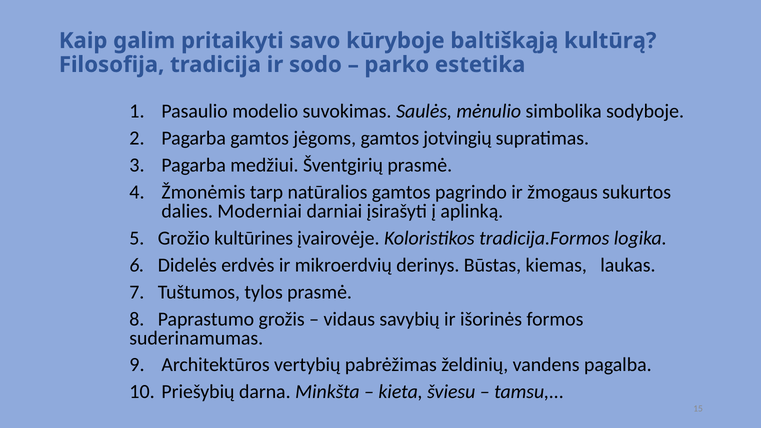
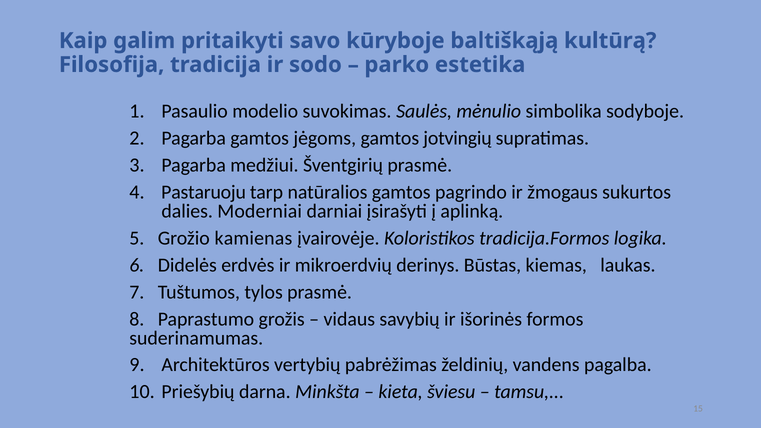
Žmonėmis: Žmonėmis -> Pastaruoju (204, 192)
kultūrines: kultūrines -> kamienas (253, 238)
